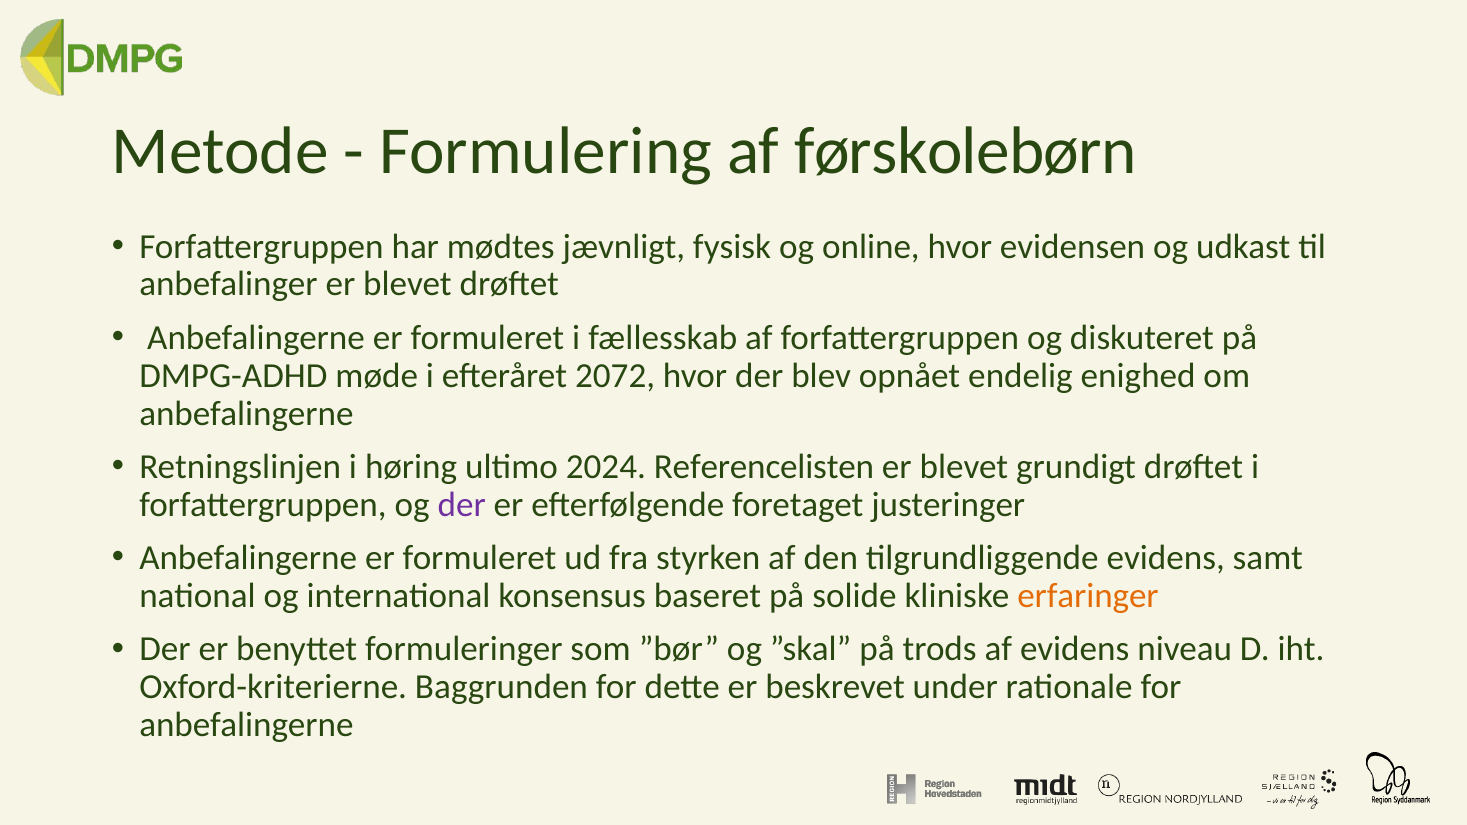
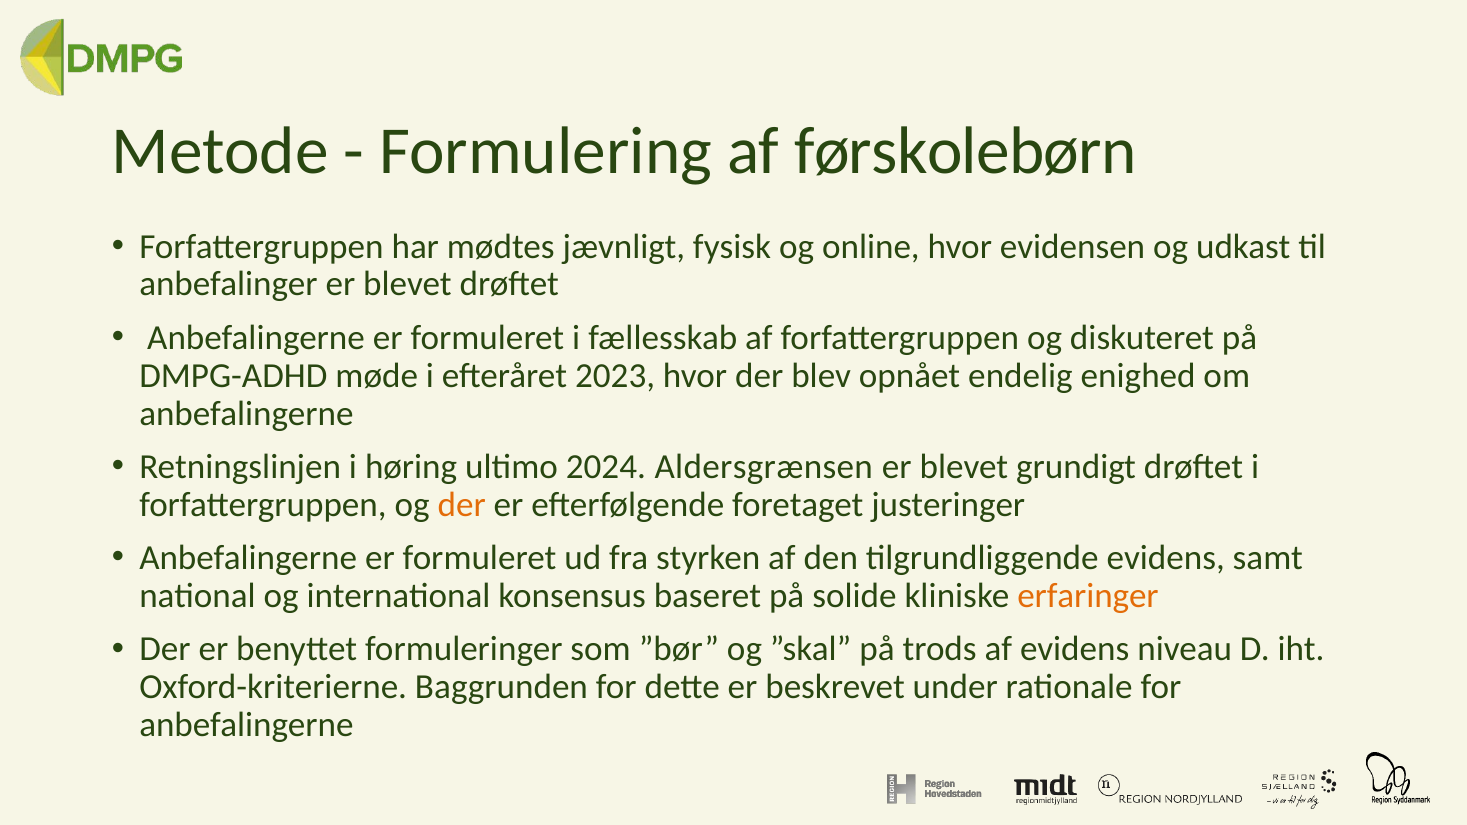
2072: 2072 -> 2023 (615, 376)
Referencelisten: Referencelisten -> Aldersgrænsen (764, 467)
der colour: purple -> orange (462, 505)
